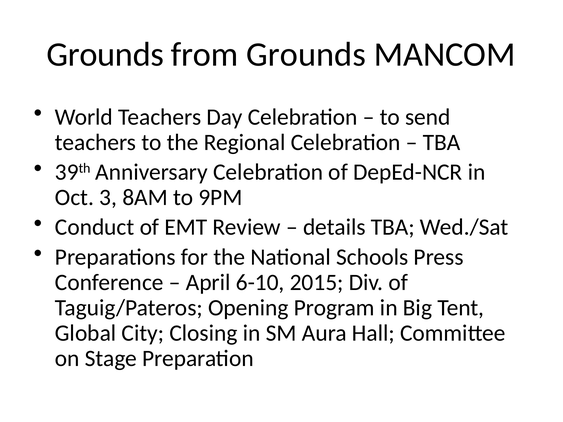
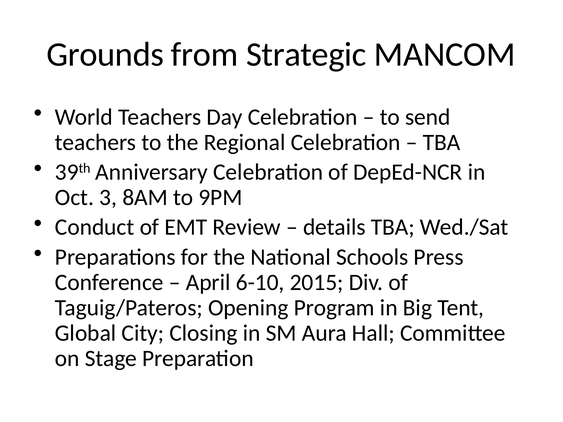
from Grounds: Grounds -> Strategic (306, 55)
